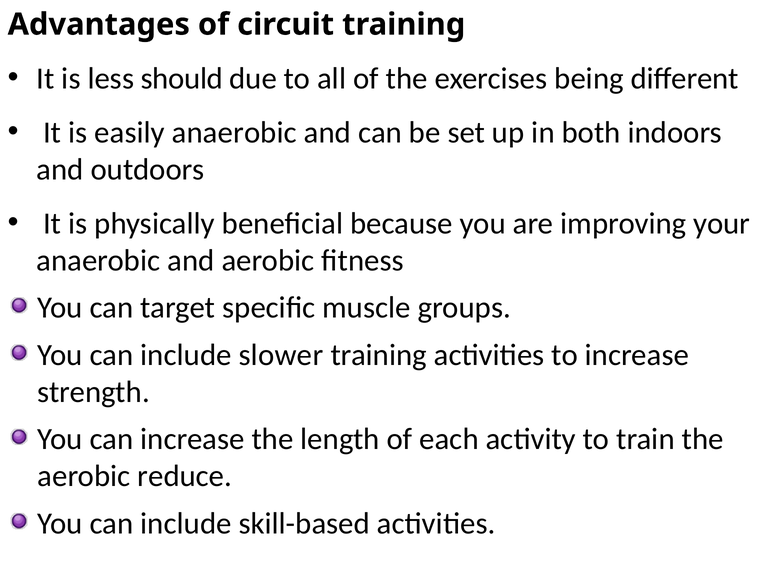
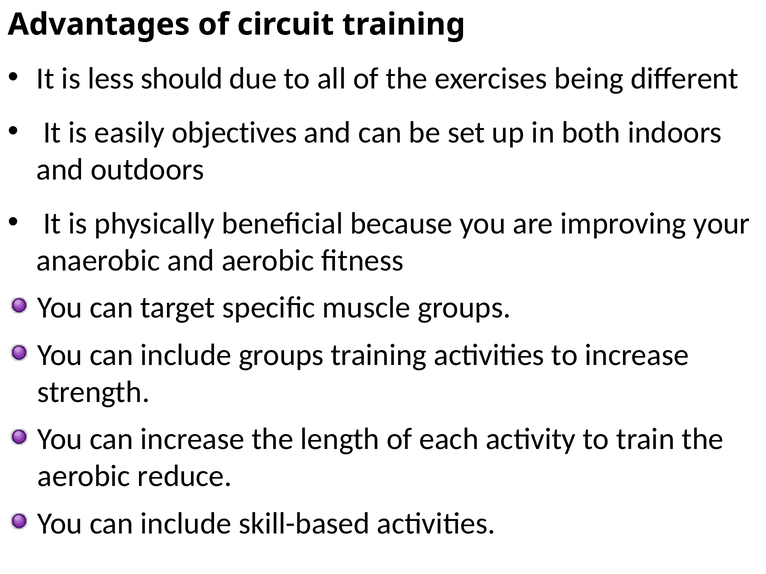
easily anaerobic: anaerobic -> objectives (234, 133)
include slower: slower -> groups (281, 355)
